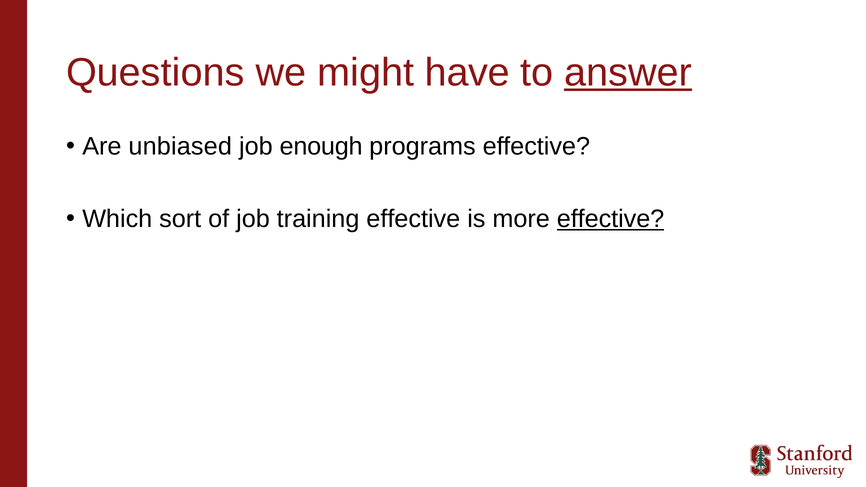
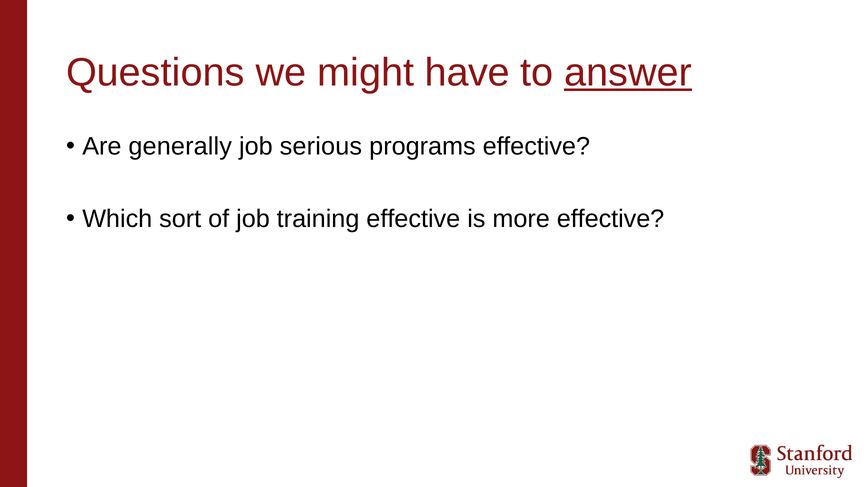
unbiased: unbiased -> generally (180, 146)
enough: enough -> serious (321, 146)
effective underline: present -> none (611, 219)
